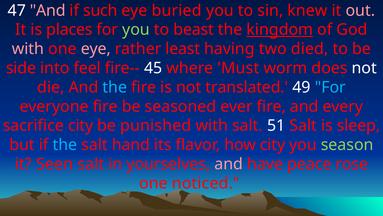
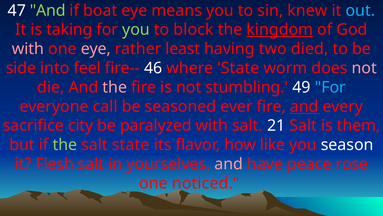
And colour: pink -> light green (48, 10)
such: such -> boat (100, 10)
buried: buried -> means (177, 10)
out colour: pink -> light blue (360, 10)
places: places -> taking (69, 30)
beast: beast -> block (194, 30)
45: 45 -> 46 (153, 68)
where Must: Must -> State (238, 68)
not colour: white -> pink (364, 68)
the colour: light blue -> pink (115, 87)
translated: translated -> stumbling (247, 87)
everyone fire: fire -> call (105, 106)
and underline: none -> present (304, 106)
punished: punished -> paralyzed (156, 125)
51: 51 -> 21 (276, 125)
sleep: sleep -> them (359, 125)
the colour: light blue -> light green (65, 145)
salt hand: hand -> state (131, 145)
how city: city -> like (273, 145)
season colour: light green -> white (347, 145)
Seen: Seen -> Flesh (55, 164)
